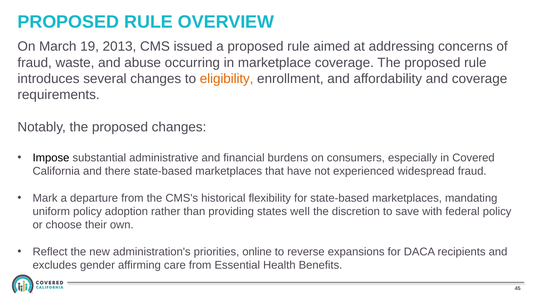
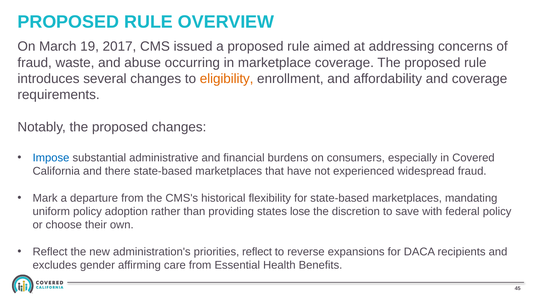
2013: 2013 -> 2017 (119, 47)
Impose colour: black -> blue (51, 158)
well: well -> lose (300, 212)
priorities online: online -> reflect (257, 252)
